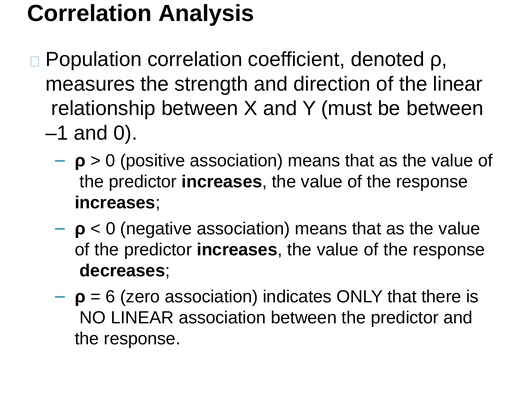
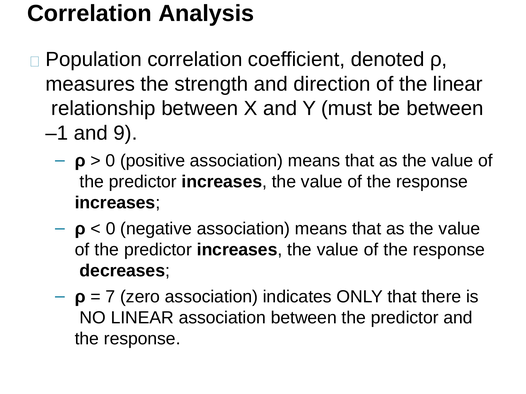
and 0: 0 -> 9 (125, 133)
6: 6 -> 7 (110, 297)
